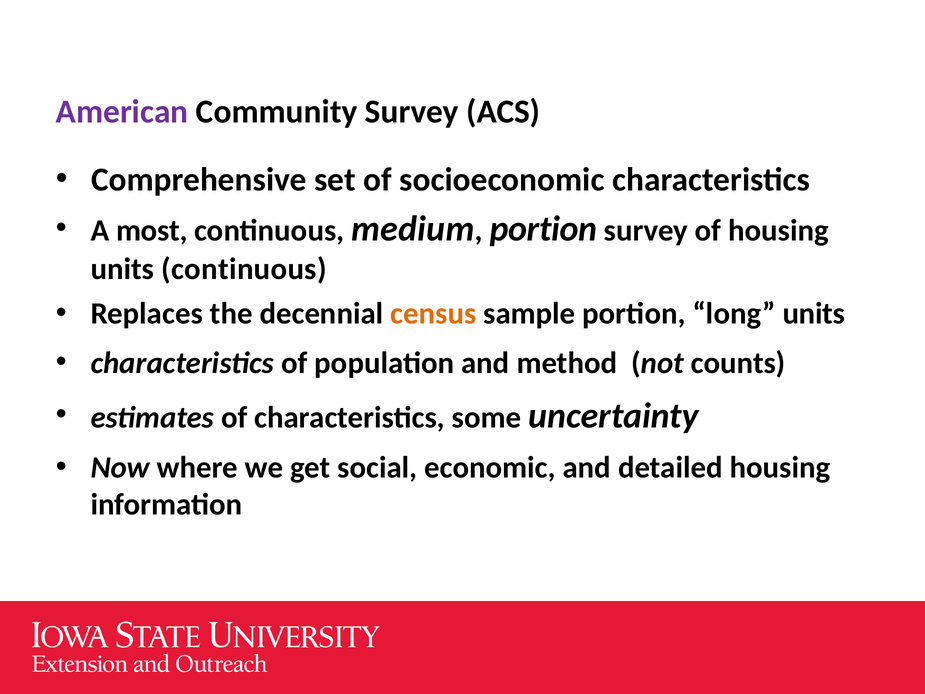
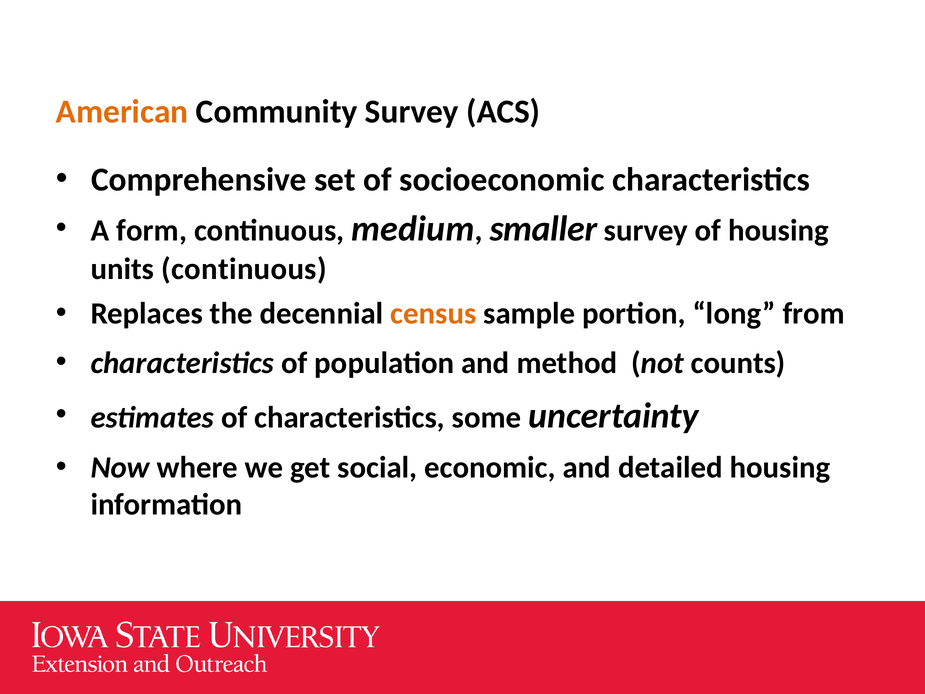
American colour: purple -> orange (122, 112)
most: most -> form (152, 231)
portion: portion -> smaller (543, 229)
long units: units -> from (814, 313)
